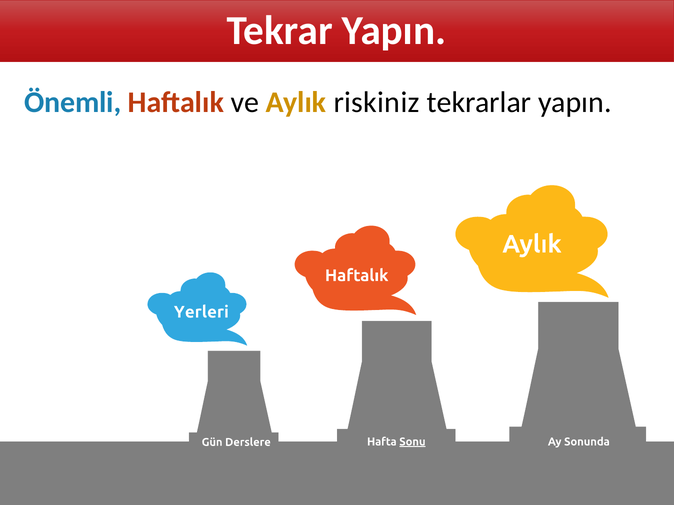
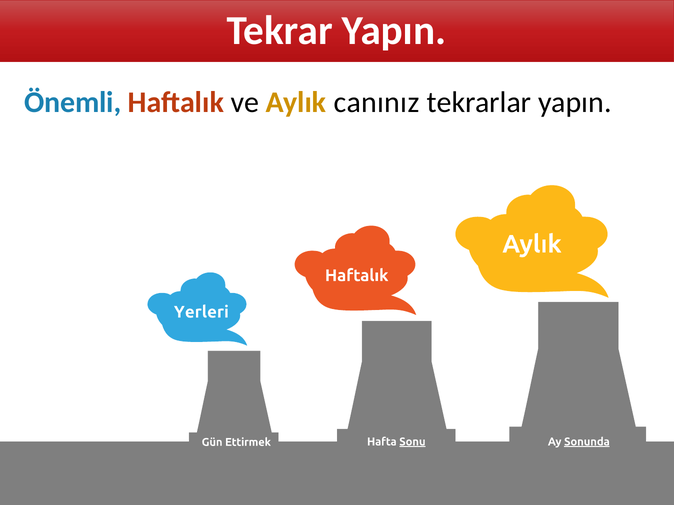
riskiniz: riskiniz -> canınız (377, 102)
Derslere: Derslere -> Ettirmek (248, 443)
Sonunda underline: none -> present (587, 442)
